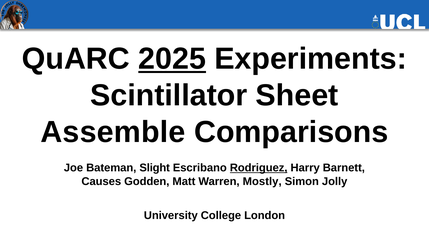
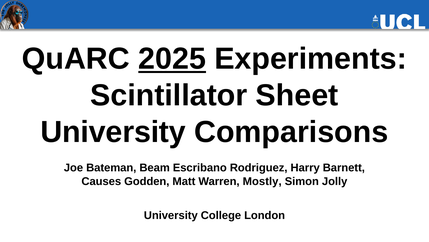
Assemble: Assemble -> University (113, 132)
Slight: Slight -> Beam (155, 167)
Rodriguez underline: present -> none (259, 167)
